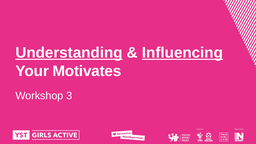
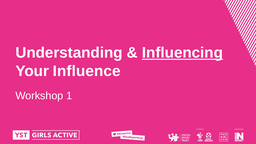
Understanding underline: present -> none (69, 53)
Motivates: Motivates -> Influence (87, 71)
3: 3 -> 1 (69, 96)
